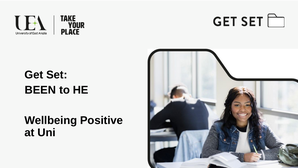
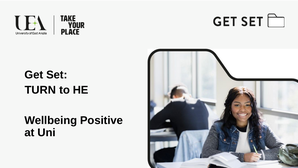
BEEN: BEEN -> TURN (40, 90)
